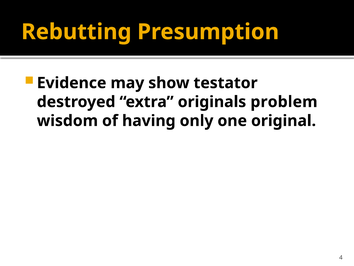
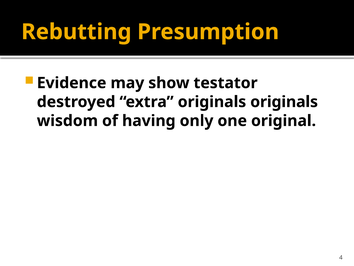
originals problem: problem -> originals (284, 102)
